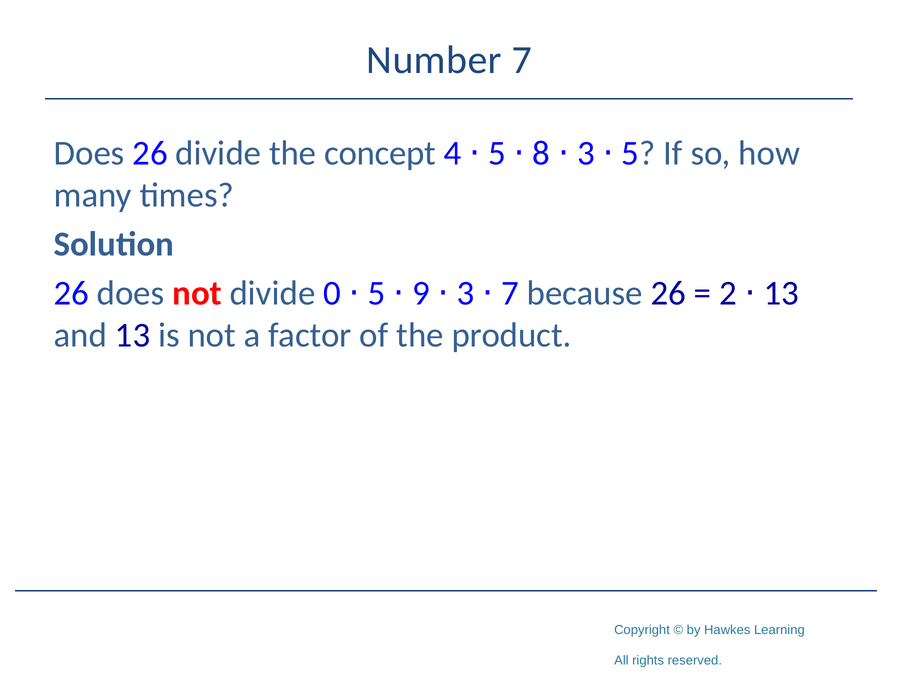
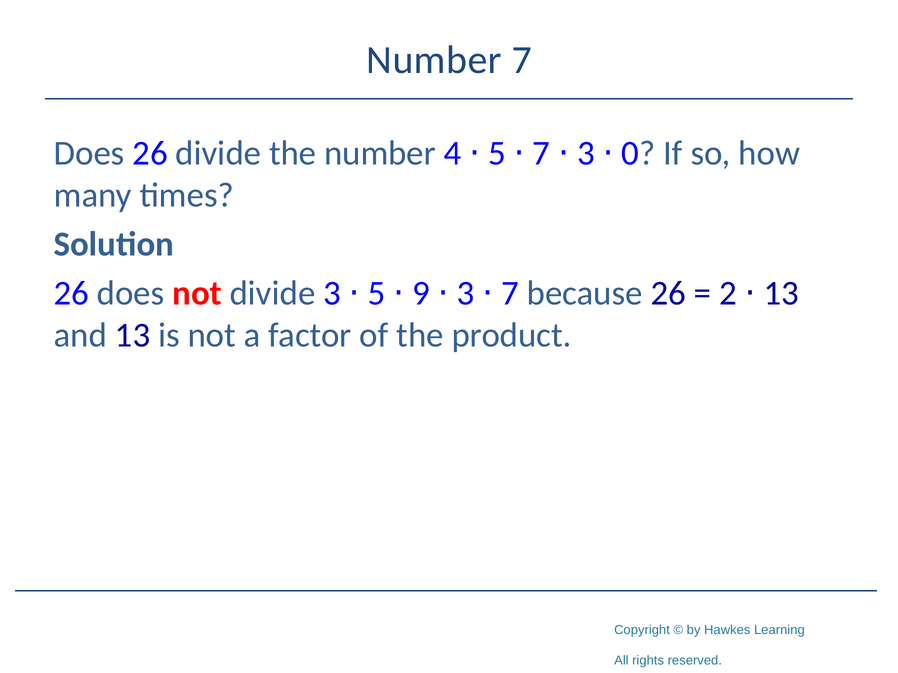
the concept: concept -> number (380, 154)
5 8: 8 -> 7 (541, 154)
3 5: 5 -> 0 (630, 154)
divide 0: 0 -> 3 (332, 293)
